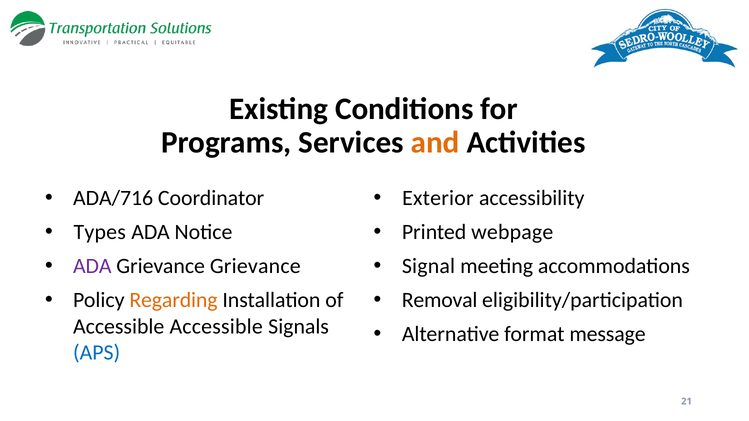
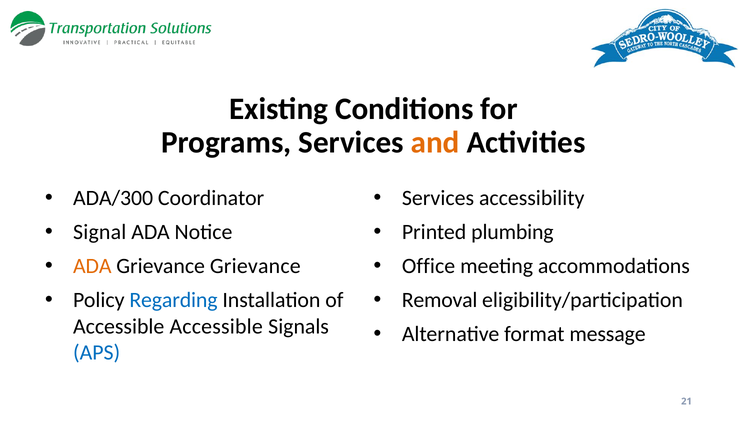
ADA/716: ADA/716 -> ADA/300 (113, 198)
Exterior: Exterior -> Services (438, 198)
Types: Types -> Signal (100, 232)
webpage: webpage -> plumbing (512, 232)
ADA colour: purple -> orange (92, 266)
Signal: Signal -> Office (429, 266)
Regarding colour: orange -> blue (173, 300)
